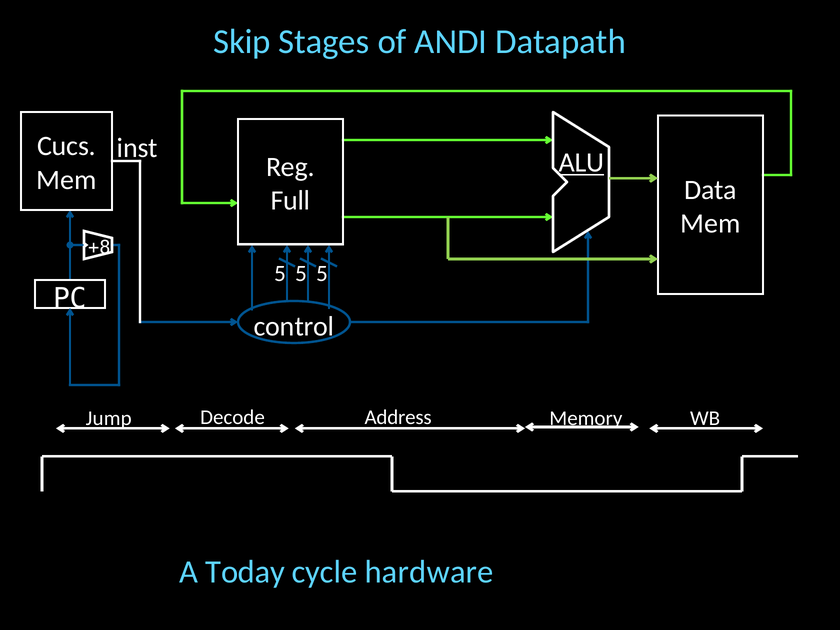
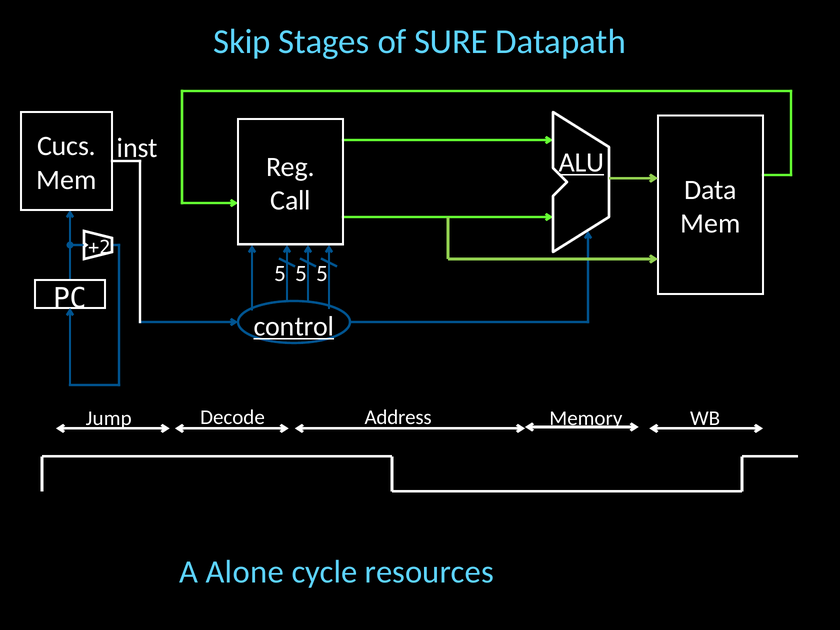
ANDI: ANDI -> SURE (451, 42)
Full: Full -> Call (291, 200)
+8: +8 -> +2 (99, 247)
control underline: none -> present (294, 327)
Today: Today -> Alone (245, 572)
hardware: hardware -> resources (429, 572)
